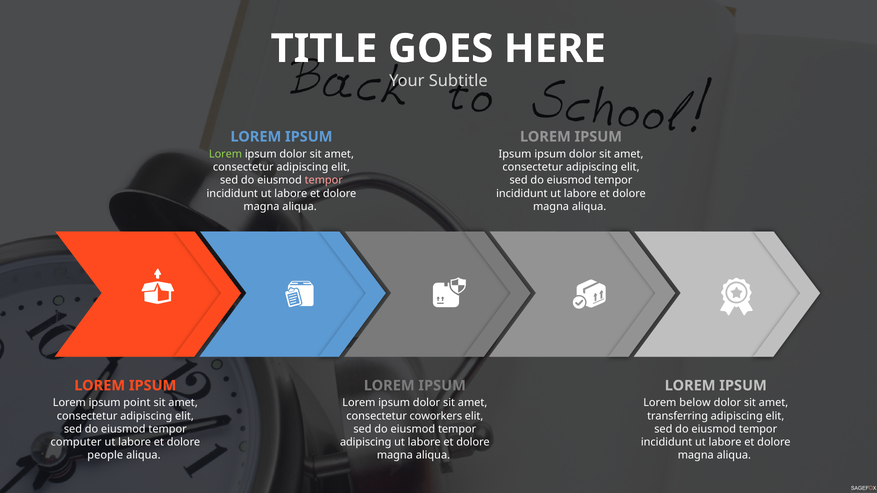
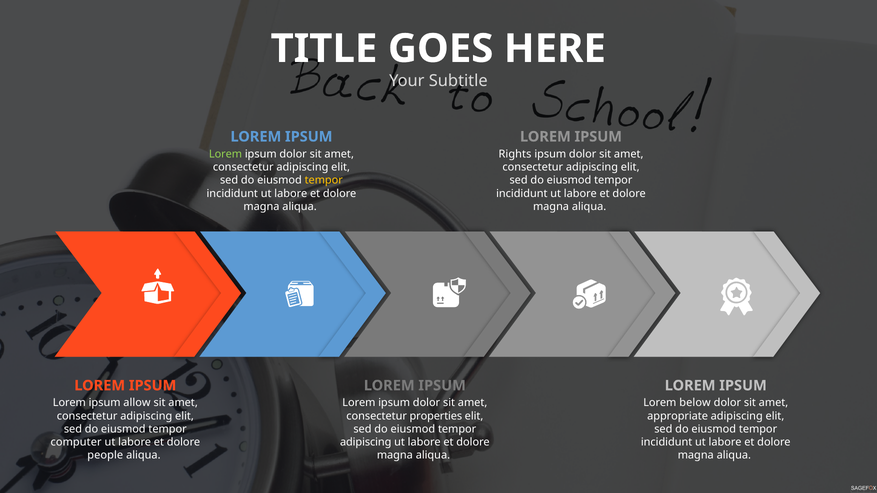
Ipsum: Ipsum -> Rights (515, 154)
tempor colour: pink -> yellow (324, 180)
point: point -> allow (137, 403)
coworkers: coworkers -> properties (436, 416)
transferring: transferring -> appropriate (678, 416)
